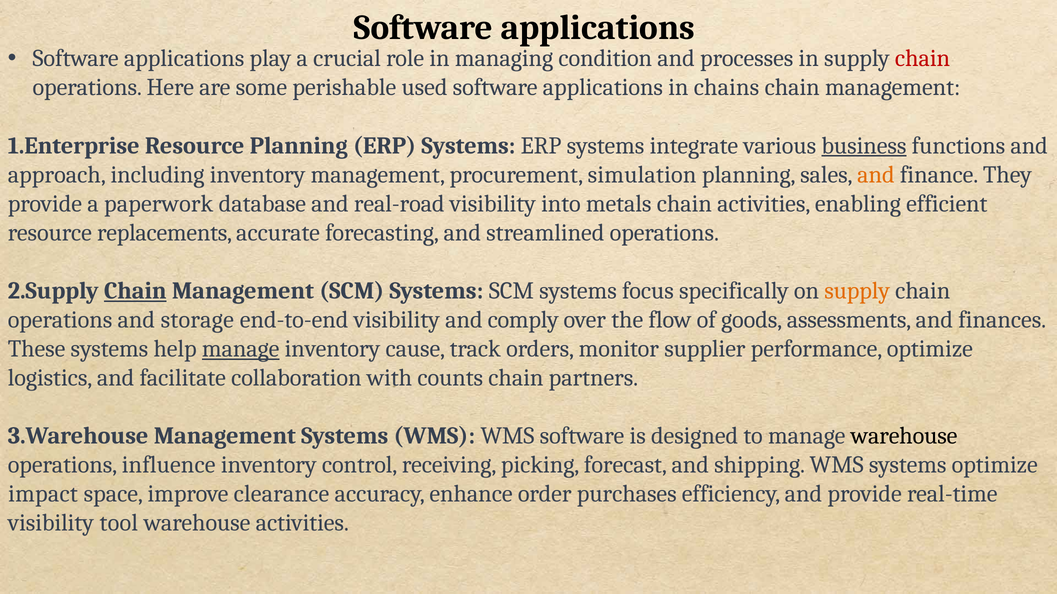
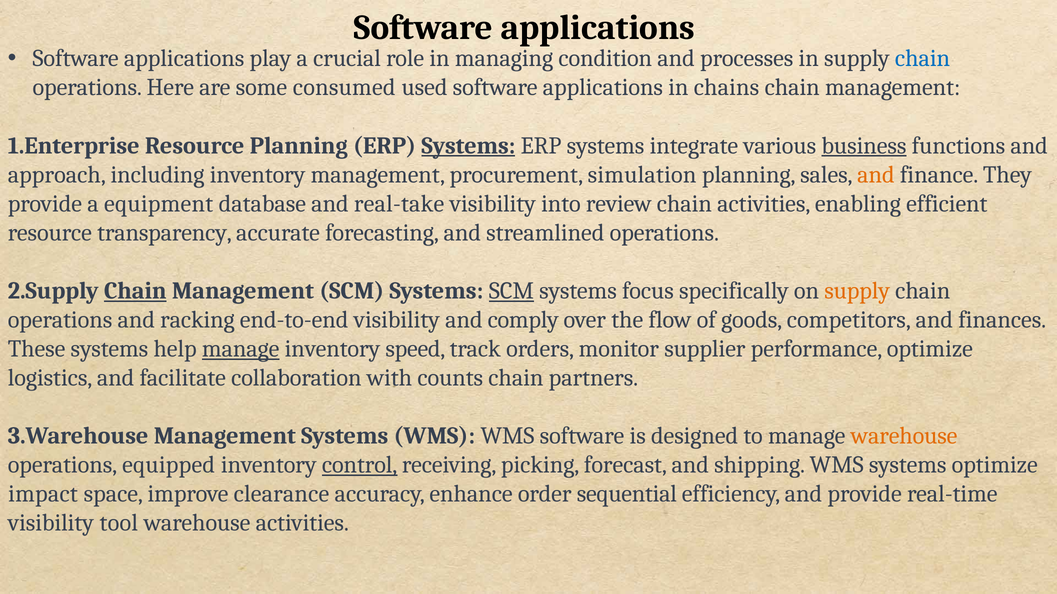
chain colour: red -> blue (923, 58)
perishable: perishable -> consumed (344, 88)
Systems underline: none -> present (468, 146)
paperwork: paperwork -> equipment (159, 204)
real-road: real-road -> real-take (399, 204)
metals: metals -> review (619, 204)
replacements: replacements -> transparency (164, 233)
SCM underline: none -> present (511, 291)
storage: storage -> racking (197, 320)
assessments: assessments -> competitors (849, 320)
cause: cause -> speed (415, 349)
warehouse colour: black -> orange (904, 436)
influence: influence -> equipped (169, 465)
control underline: none -> present (360, 465)
purchases: purchases -> sequential (627, 494)
